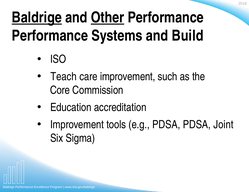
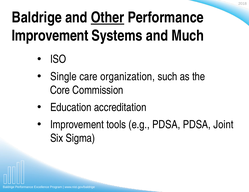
Baldrige underline: present -> none (37, 18)
Performance: Performance -> Improvement (50, 36)
Build: Build -> Much (188, 36)
Teach: Teach -> Single (64, 77)
care improvement: improvement -> organization (128, 77)
